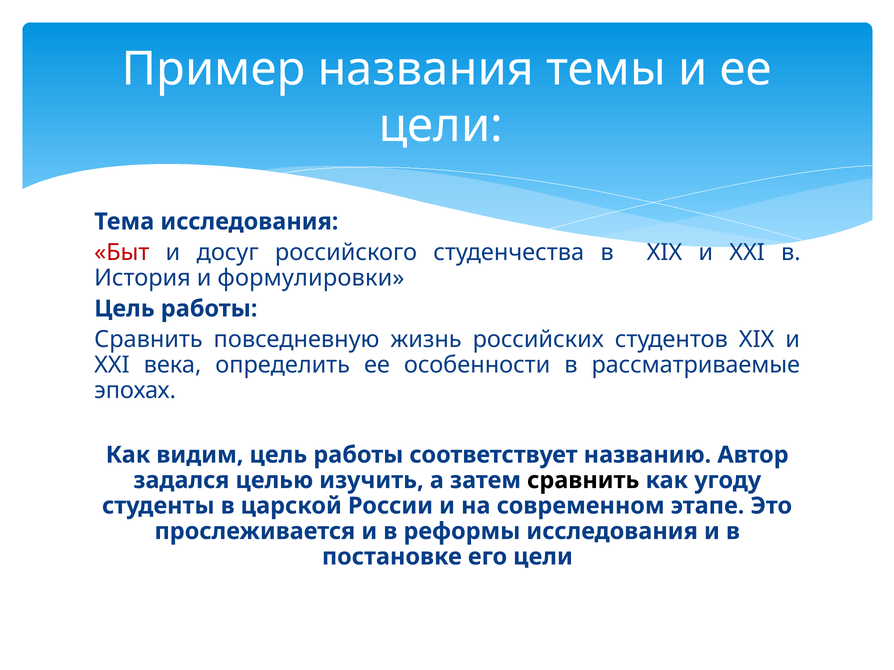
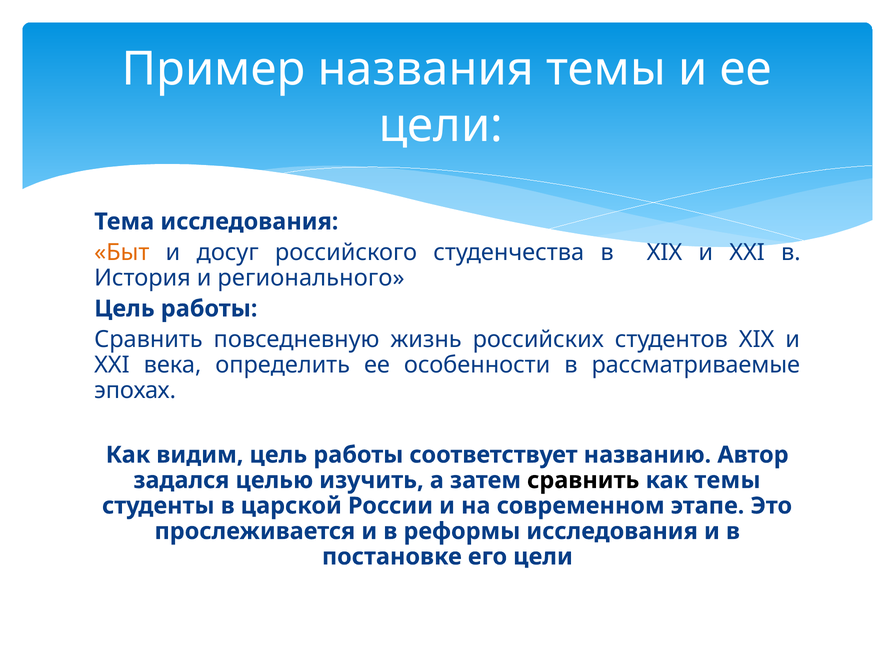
Быт colour: red -> orange (122, 253)
формулировки: формулировки -> регионального (311, 278)
как угоду: угоду -> темы (727, 481)
